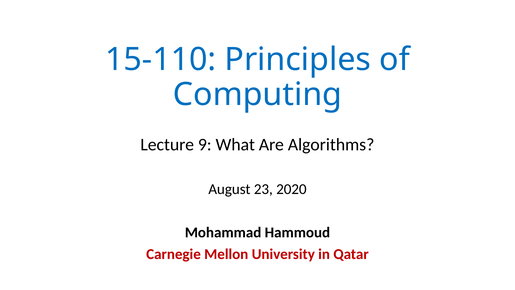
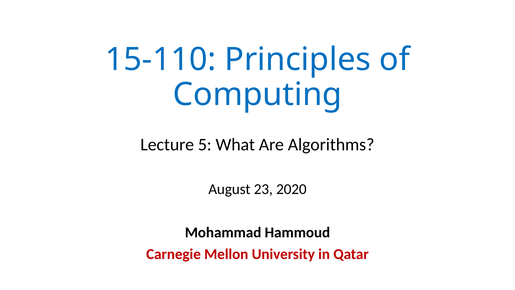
9: 9 -> 5 (205, 144)
